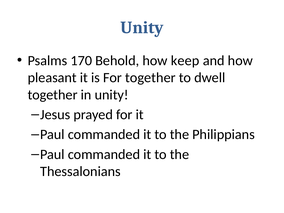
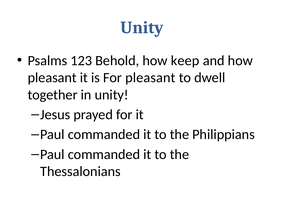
170: 170 -> 123 (81, 61)
For together: together -> pleasant (150, 78)
